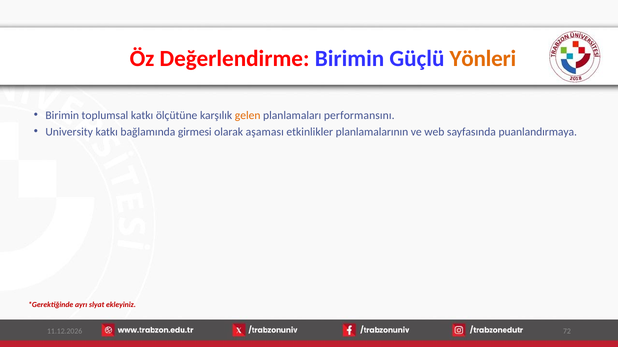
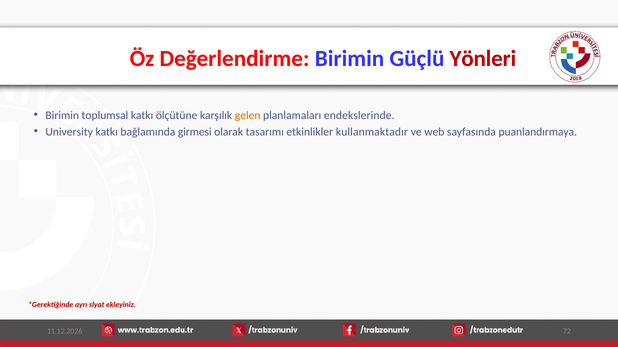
Yönleri colour: orange -> red (483, 59)
performansını: performansını -> endekslerinde (359, 115)
aşaması: aşaması -> tasarımı (265, 132)
planlamalarının: planlamalarının -> kullanmaktadır (372, 132)
